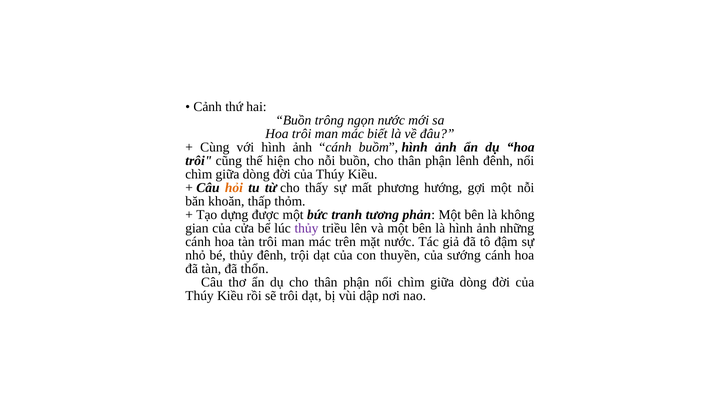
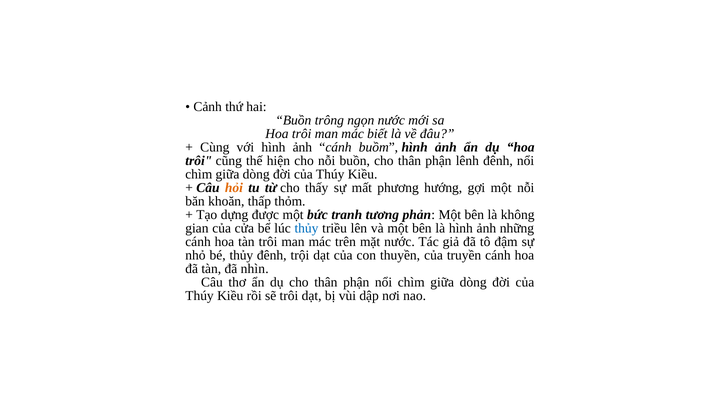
thủy colour: purple -> blue (306, 228)
sướng: sướng -> truyền (464, 255)
thổn: thổn -> nhìn (255, 269)
